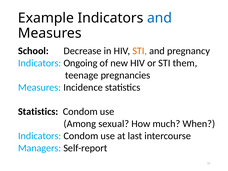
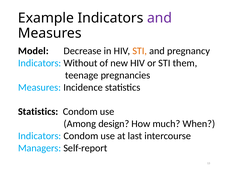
and colour: blue -> purple (160, 18)
School: School -> Model (33, 51)
Ongoing: Ongoing -> Without (80, 63)
sexual: sexual -> design (114, 124)
